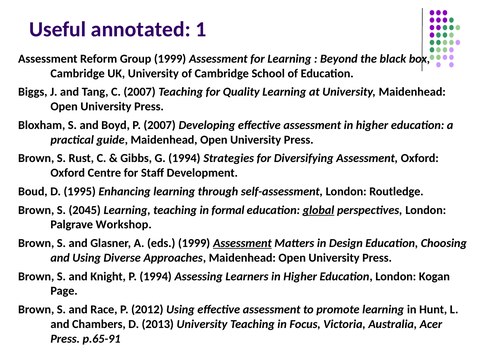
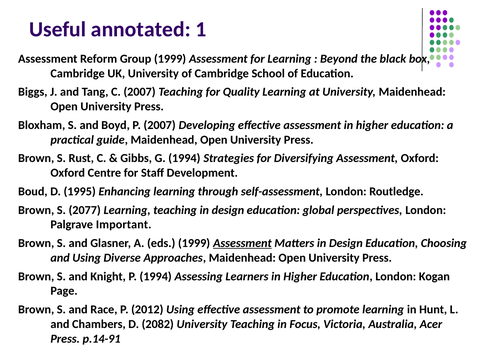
2045: 2045 -> 2077 (85, 210)
teaching in formal: formal -> design (228, 210)
global underline: present -> none (318, 210)
Workshop: Workshop -> Important (124, 224)
2013: 2013 -> 2082 (158, 324)
p.65-91: p.65-91 -> p.14-91 (102, 338)
